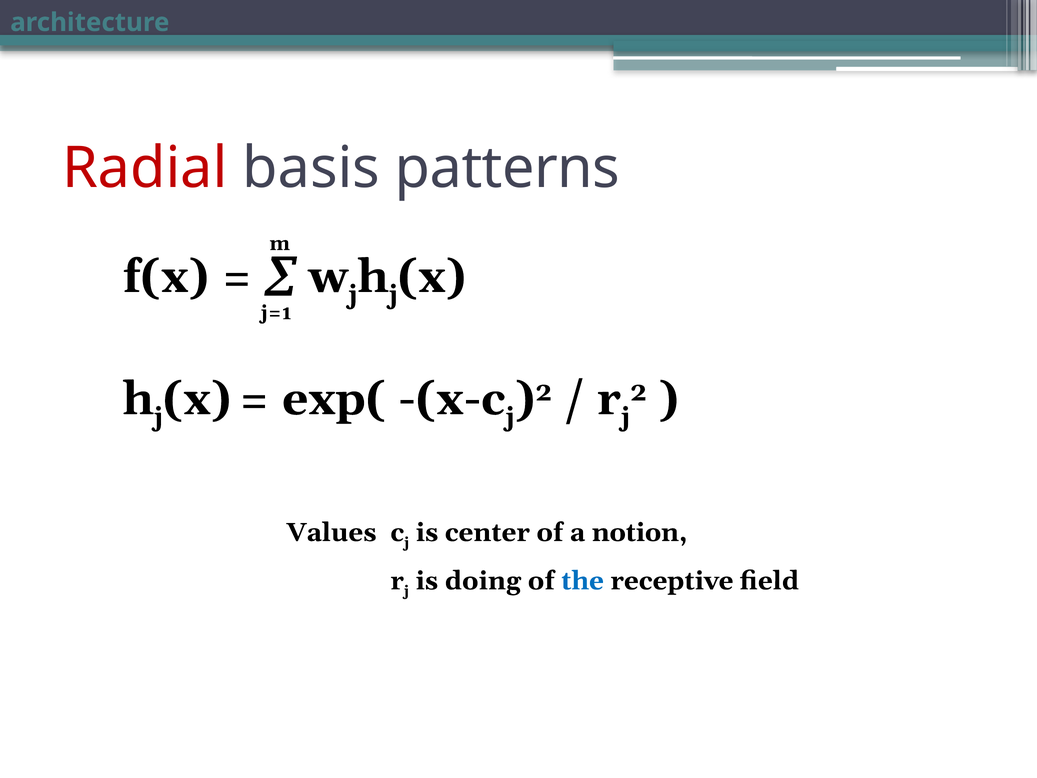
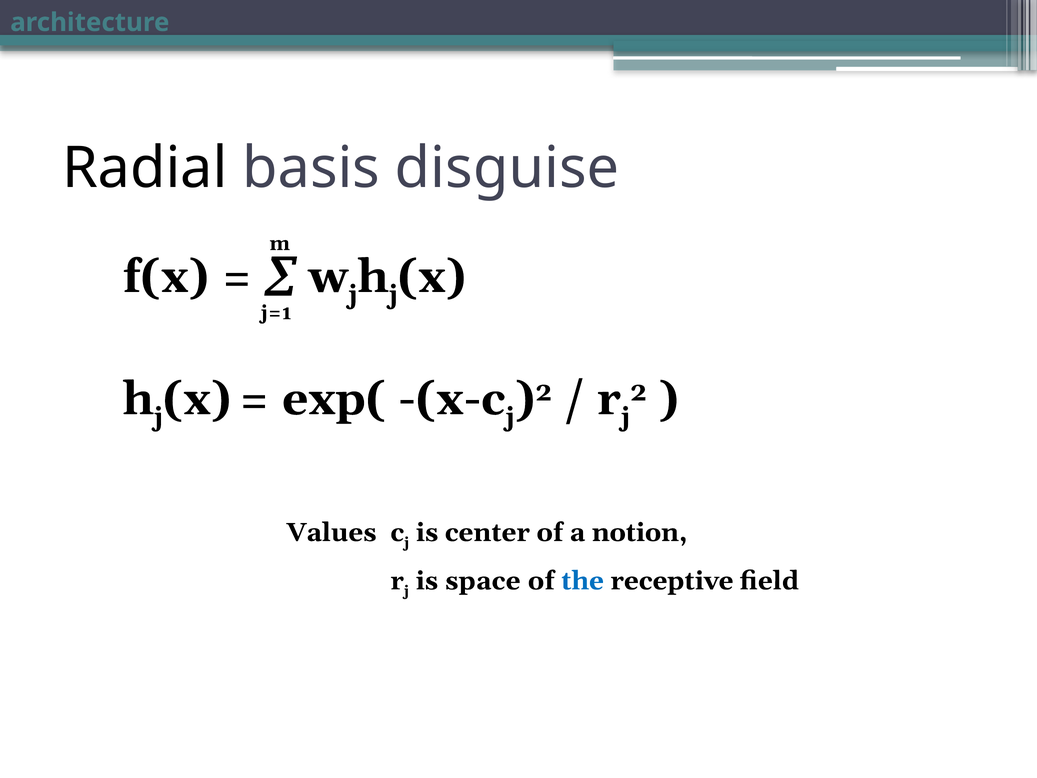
Radial colour: red -> black (145, 168)
patterns: patterns -> disguise (507, 168)
doing: doing -> space (483, 581)
